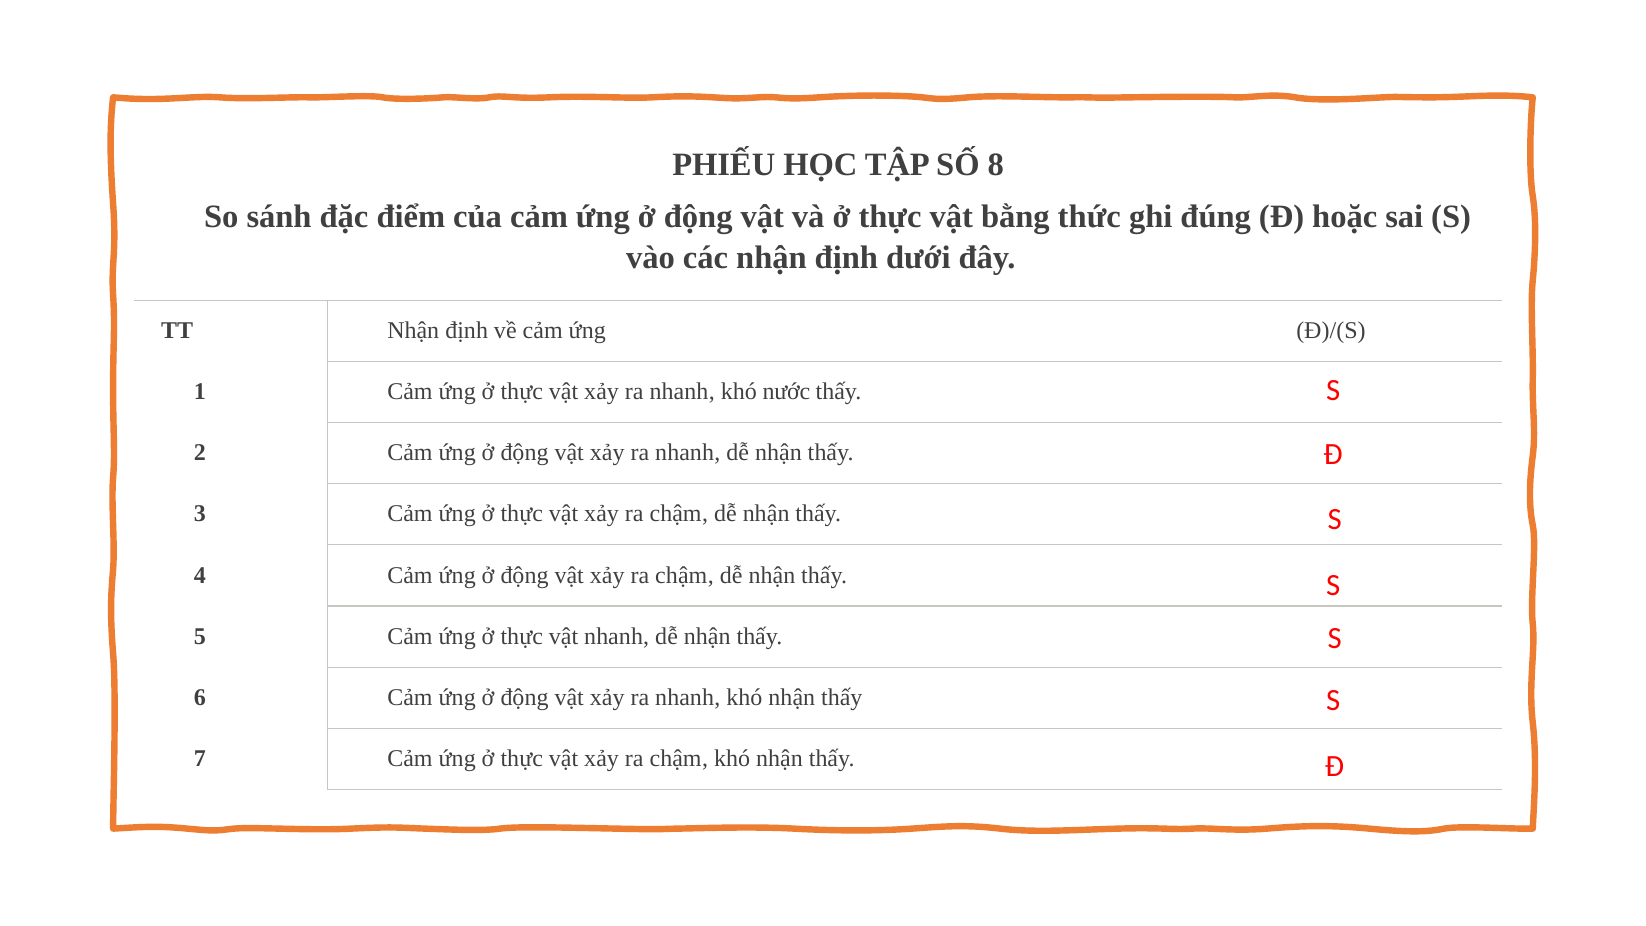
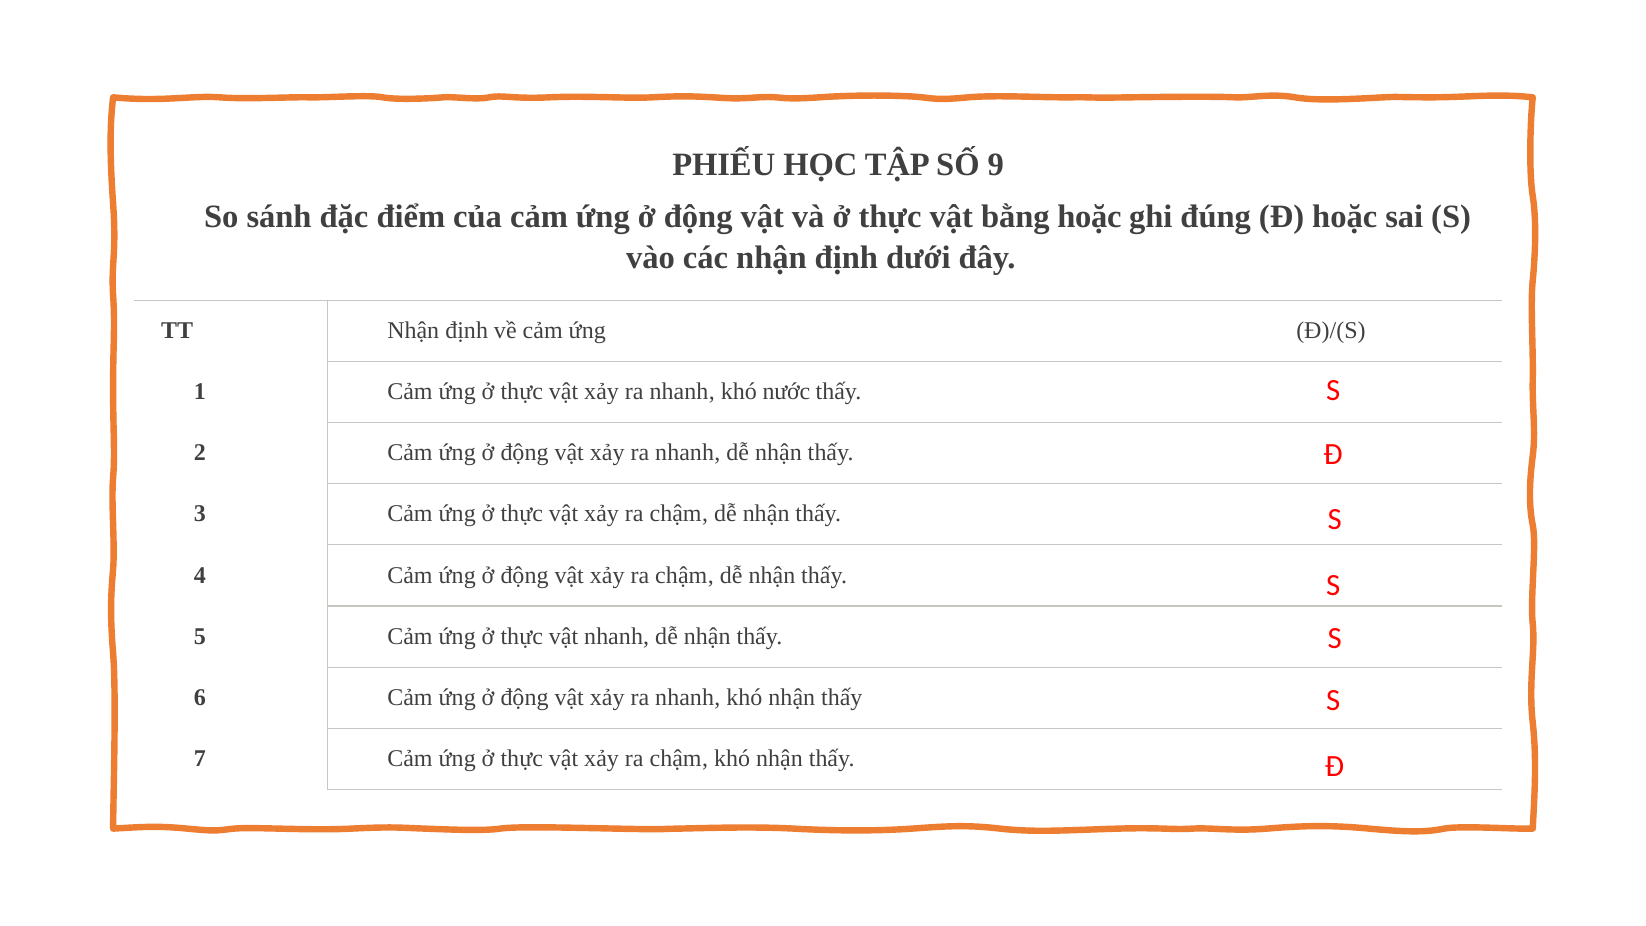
8: 8 -> 9 (996, 165)
bằng thức: thức -> hoặc (1089, 216)
